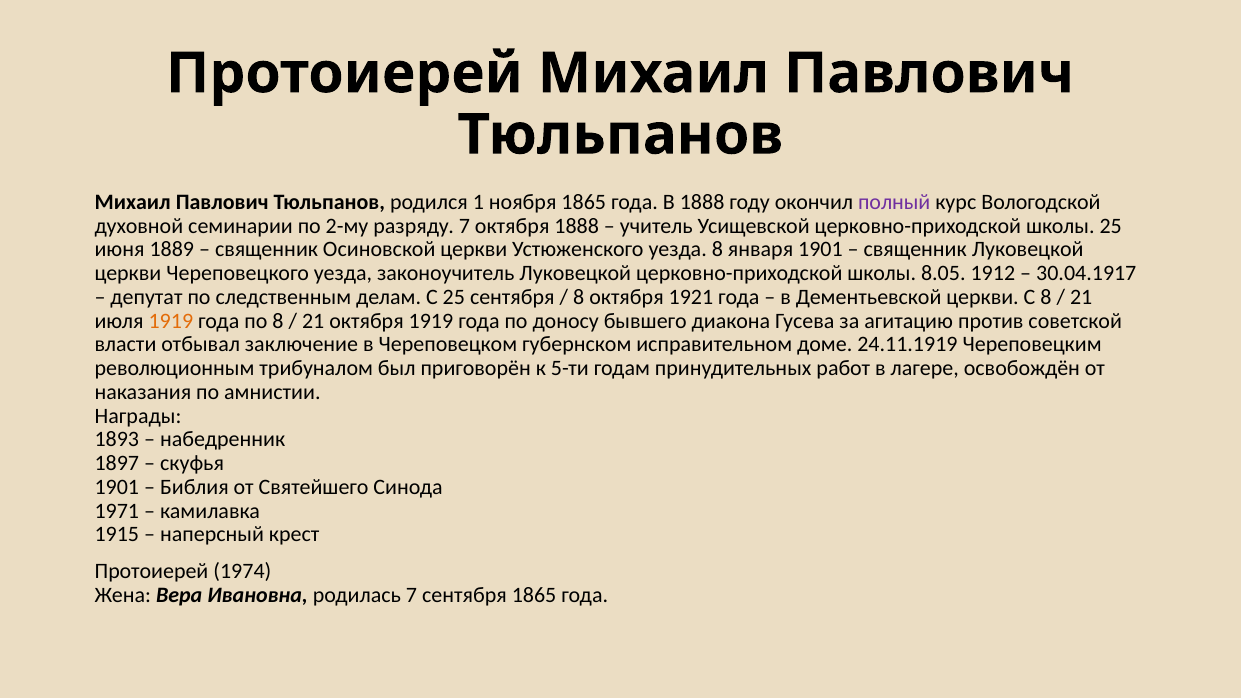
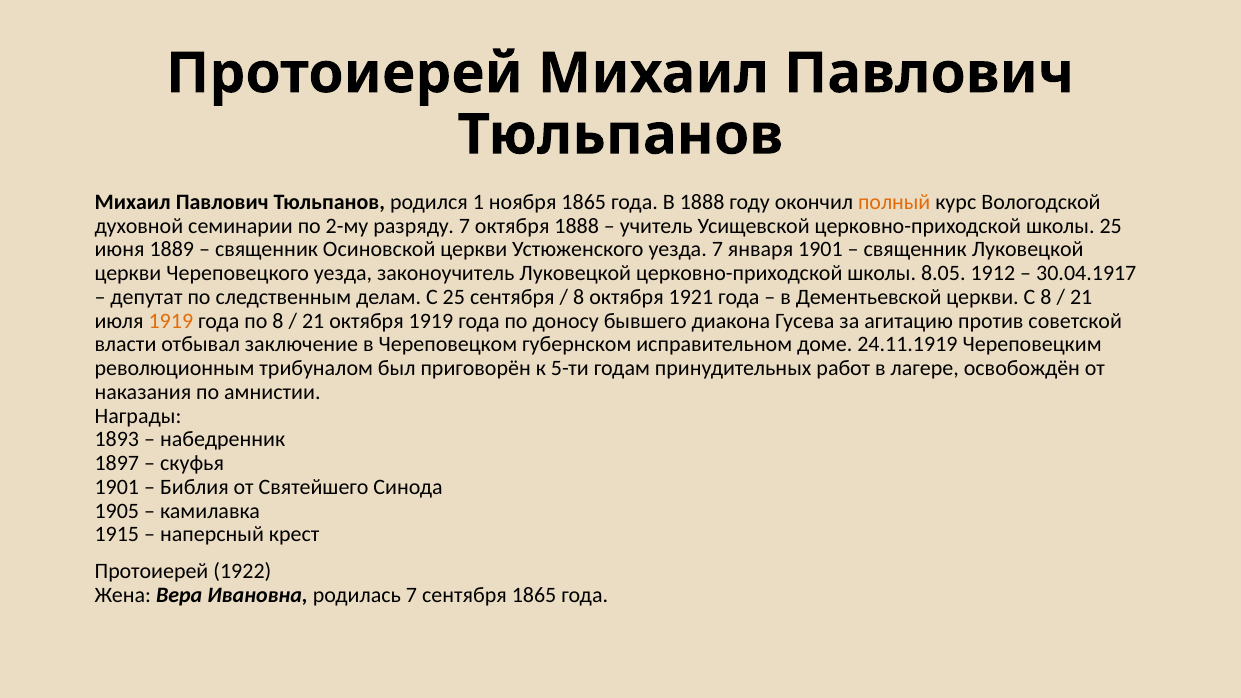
полный colour: purple -> orange (894, 202)
уезда 8: 8 -> 7 (717, 250)
1971: 1971 -> 1905 (117, 511)
1974: 1974 -> 1922 (242, 571)
